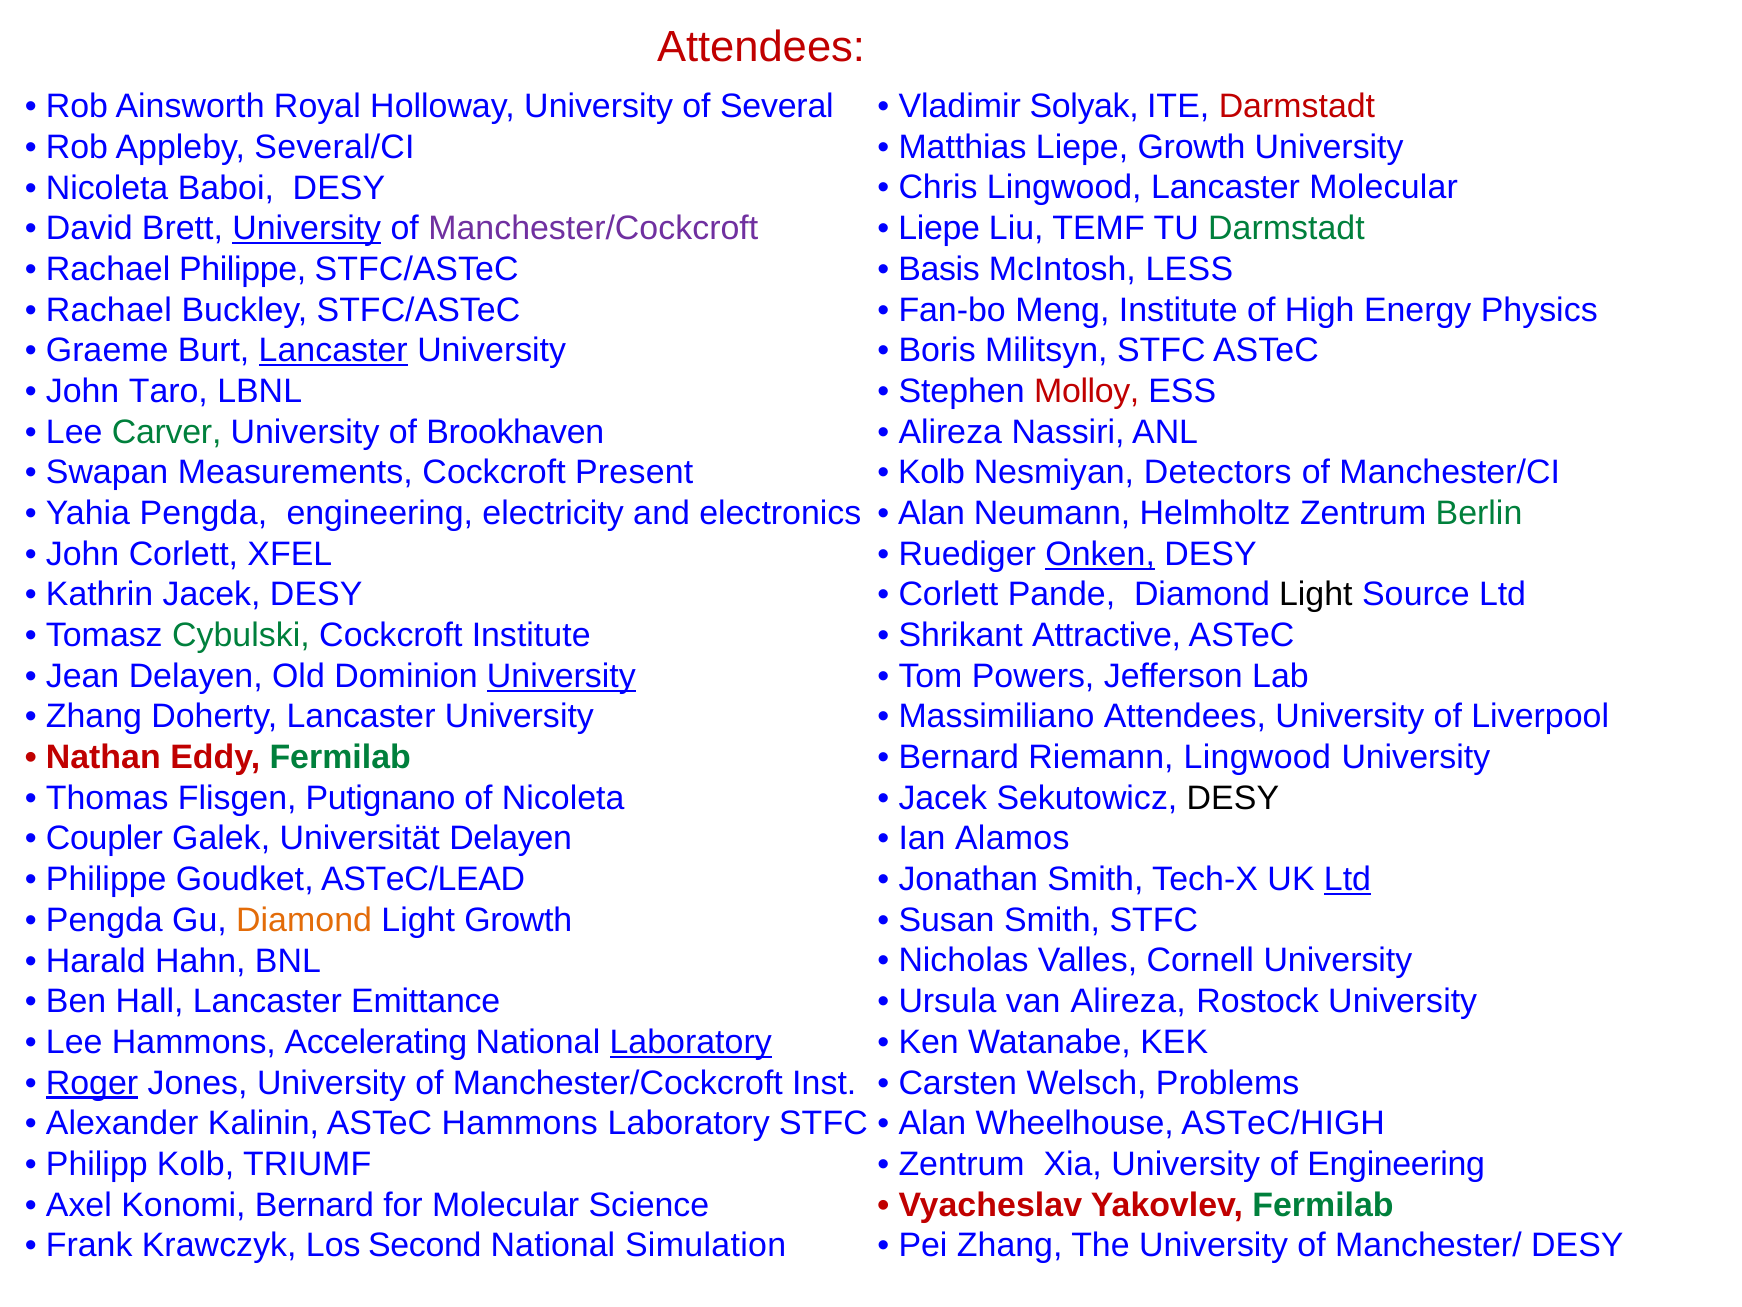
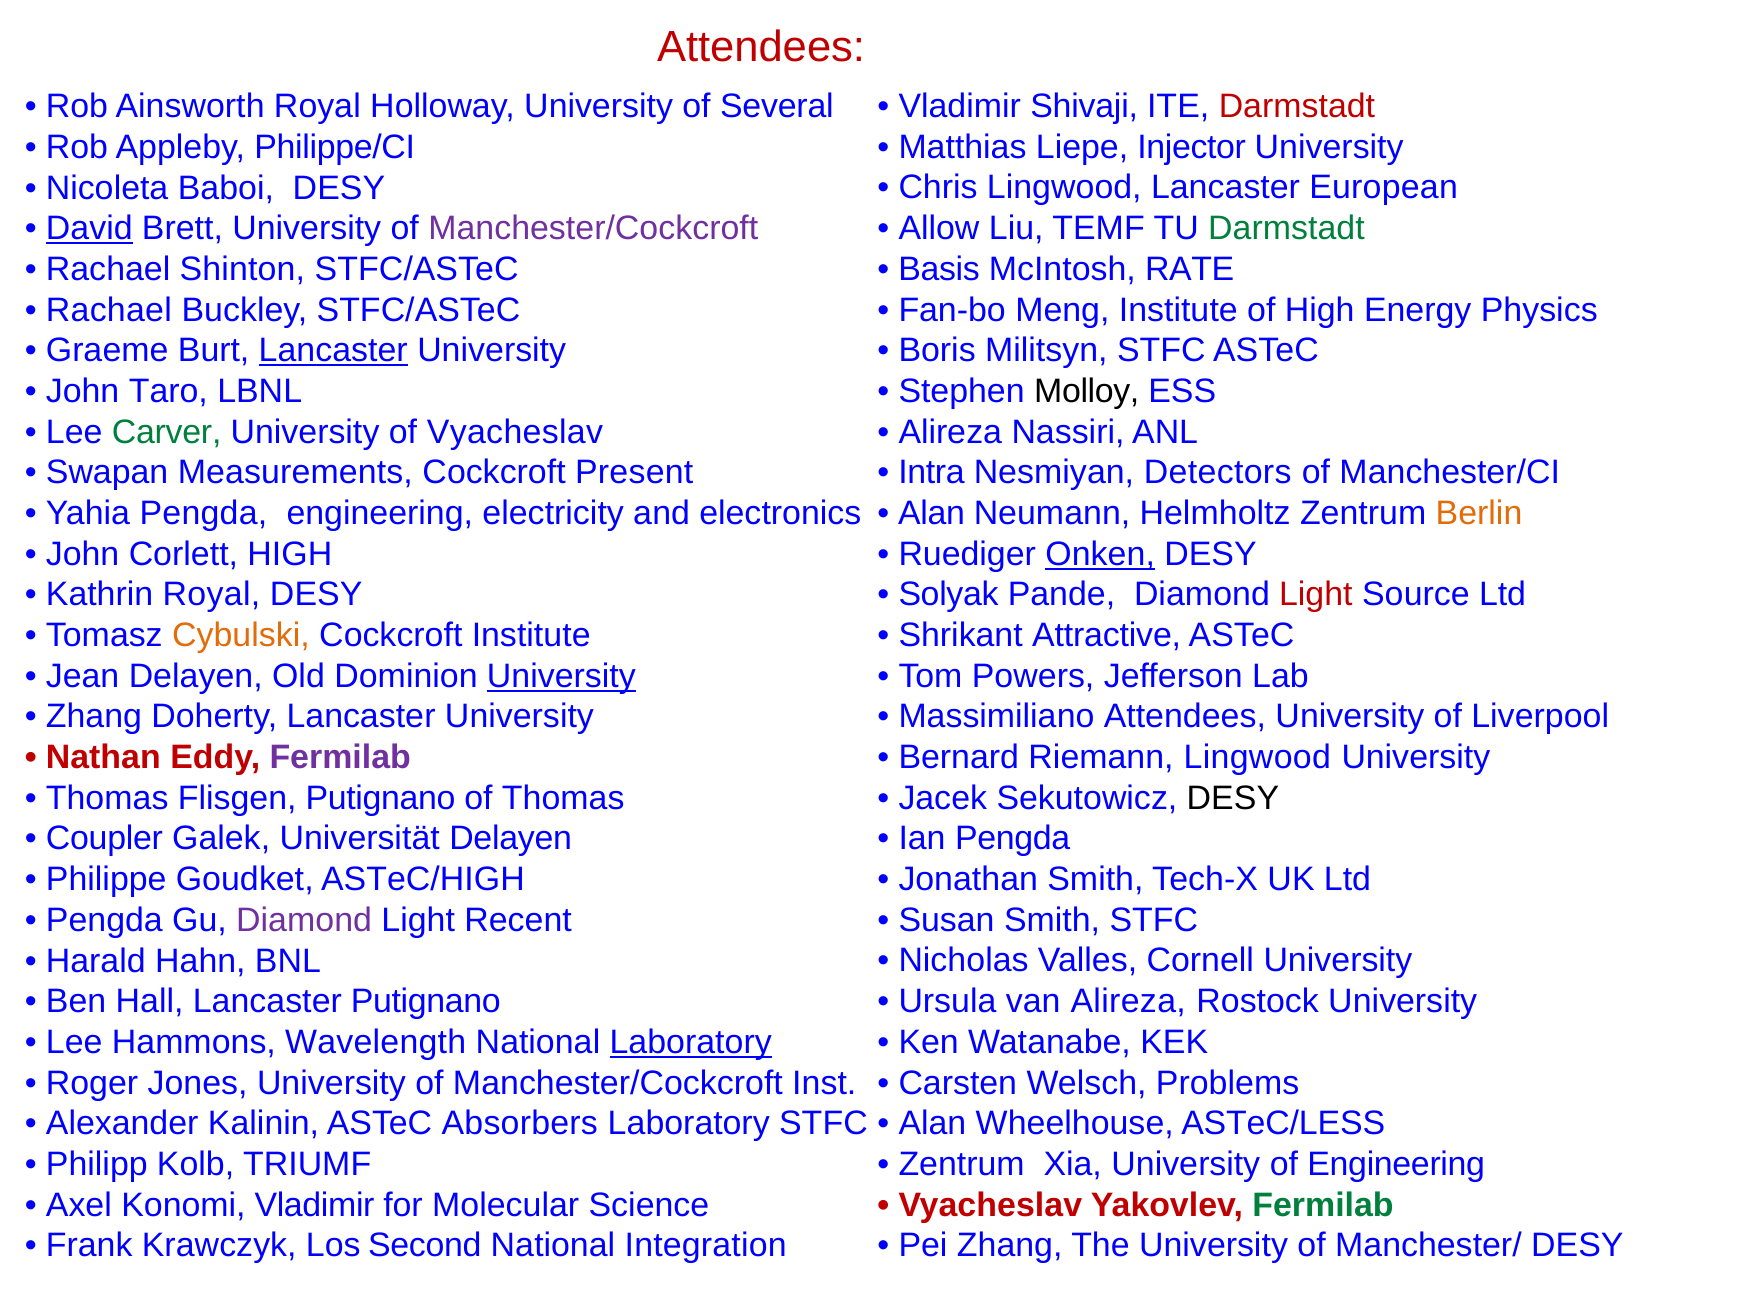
Solyak: Solyak -> Shivaji (1084, 106)
Liepe Growth: Growth -> Injector (1192, 147)
Several/CI: Several/CI -> Philippe/CI (335, 147)
Lancaster Molecular: Molecular -> European (1384, 188)
David underline: none -> present (89, 228)
University underline: present -> none (307, 228)
Liepe: Liepe -> Allow (939, 228)
Rachael Philippe: Philippe -> Shinton (242, 269)
LESS: LESS -> RATE (1190, 269)
Molloy colour: red -> black (1087, 391)
of Brookhaven: Brookhaven -> Vyacheslav (515, 432)
Kolb: Kolb -> Intra (932, 472)
Berlin colour: green -> orange (1479, 513)
Corlett XFEL: XFEL -> HIGH (290, 554)
Kathrin Jacek: Jacek -> Royal (211, 594)
Corlett: Corlett -> Solyak (949, 594)
Light colour: black -> red (1316, 594)
Cybulski colour: green -> orange (241, 635)
Fermilab colour: green -> purple (340, 757)
of Nicoleta: Nicoleta -> Thomas (563, 798)
Ian Alamos: Alamos -> Pengda (1013, 838)
ASTeC/LEAD: ASTeC/LEAD -> ASTeC/HIGH (423, 879)
Ltd underline: present -> none (1347, 879)
Diamond colour: orange -> purple (304, 920)
Light Growth: Growth -> Recent (518, 920)
Lancaster Emittance: Emittance -> Putignano (426, 1001)
Accelerating: Accelerating -> Wavelength (376, 1042)
Roger underline: present -> none (92, 1083)
ASTeC Hammons: Hammons -> Absorbers (520, 1123)
ASTeC/HIGH: ASTeC/HIGH -> ASTeC/LESS (1283, 1123)
Konomi Bernard: Bernard -> Vladimir (315, 1205)
Simulation: Simulation -> Integration (706, 1245)
